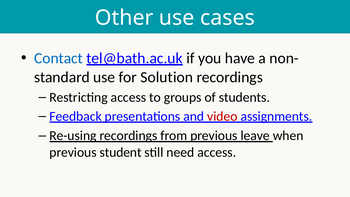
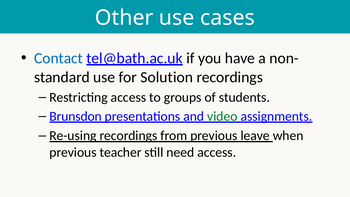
Feedback: Feedback -> Brunsdon (76, 116)
video colour: red -> green (222, 116)
student: student -> teacher (121, 152)
